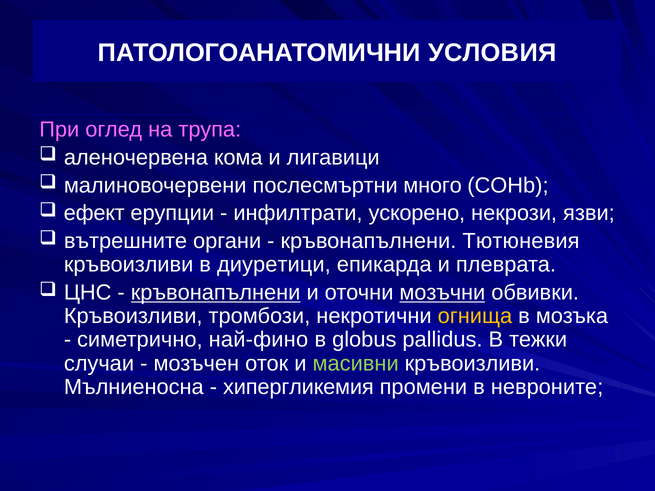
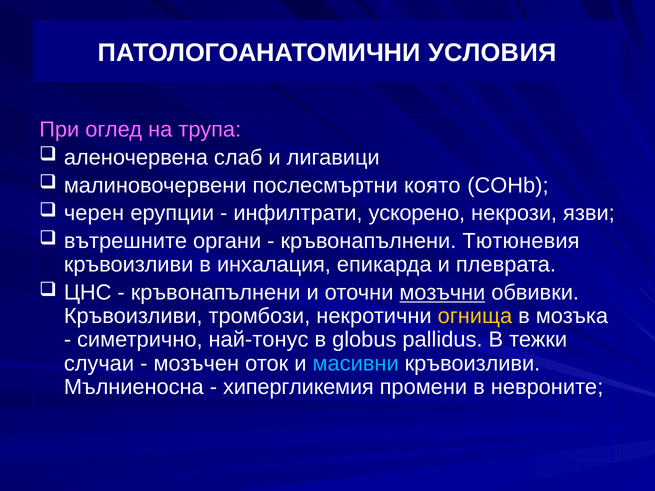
кома: кома -> слаб (238, 157)
много: много -> която (432, 185)
ефект: ефект -> черен (94, 213)
диуретици: диуретици -> инхалация (274, 265)
кръвонапълнени underline: present -> none (216, 293)
най-фино: най-фино -> най-тонус (258, 340)
масивни colour: light green -> light blue (356, 363)
